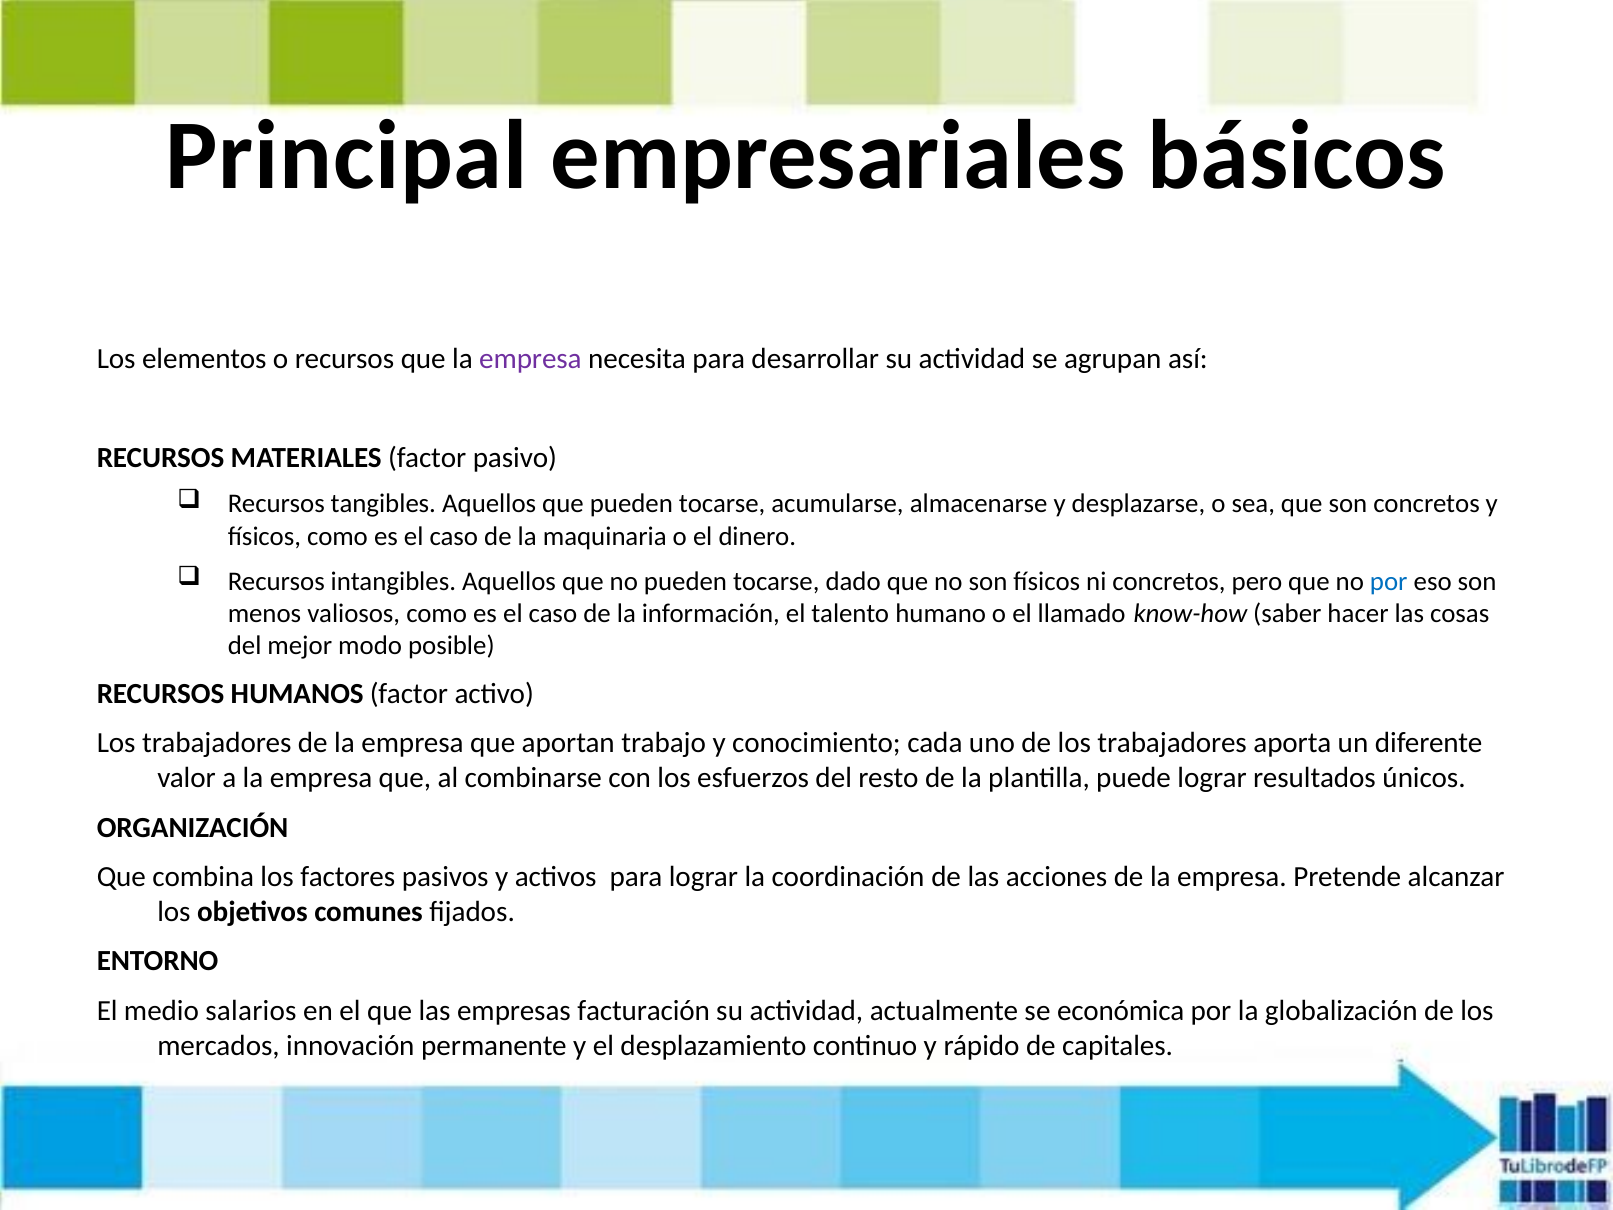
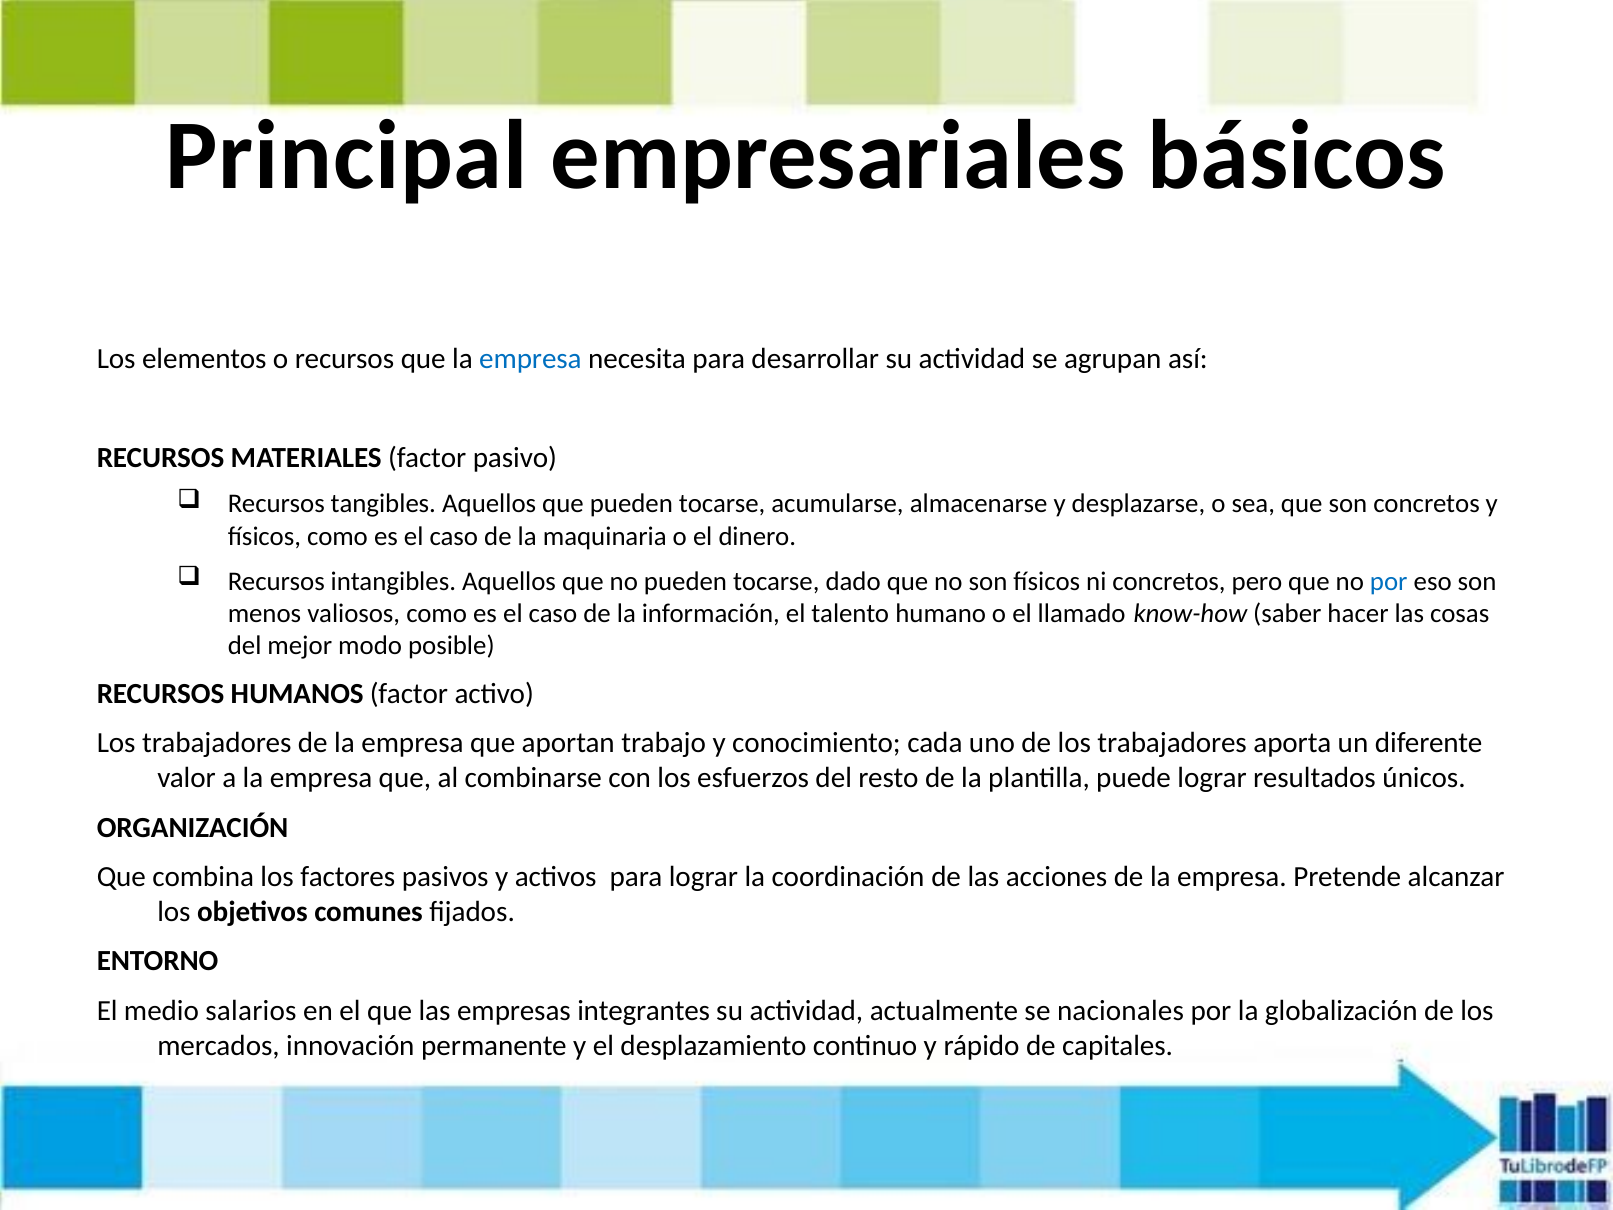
empresa colour: purple -> blue (530, 359)
facturación: facturación -> integrantes (644, 1010)
económica: económica -> nacionales (1120, 1010)
